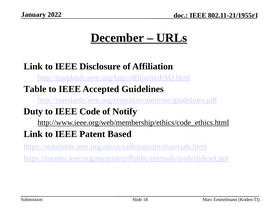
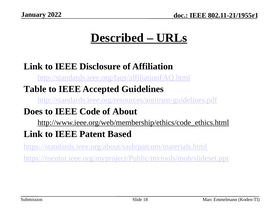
December: December -> Described (117, 38)
Duty: Duty -> Does (33, 112)
Notify: Notify -> About (125, 112)
